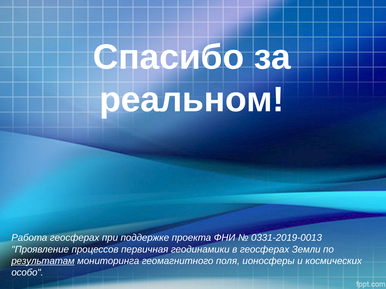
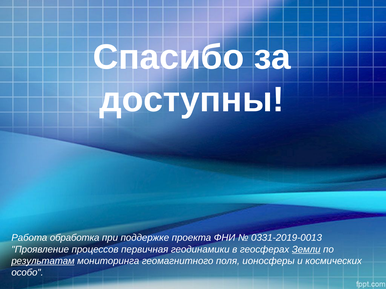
реальном: реальном -> доступны (192, 100)
Работа геосферах: геосферах -> обработка (75, 238)
Земли underline: none -> present (306, 250)
